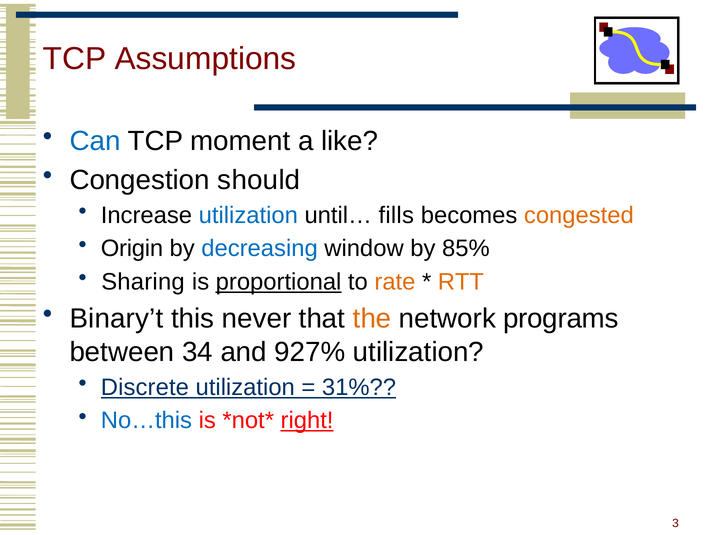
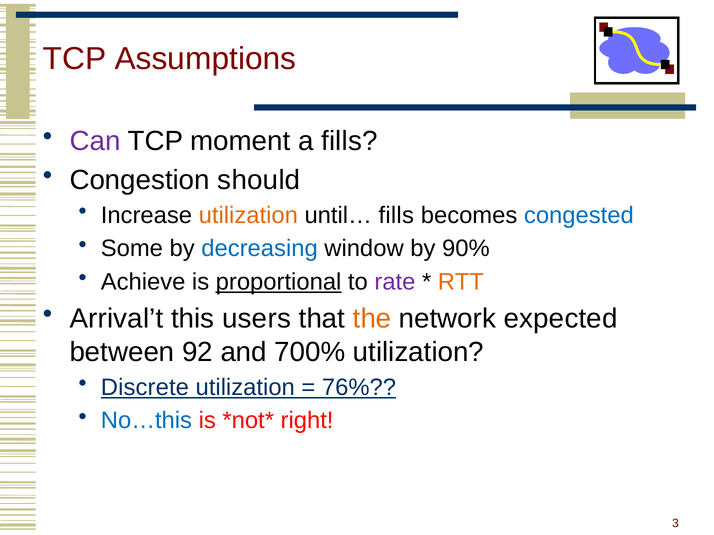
Can colour: blue -> purple (95, 141)
a like: like -> fills (349, 141)
utilization colour: blue -> orange (248, 216)
congested colour: orange -> blue (579, 216)
Origin: Origin -> Some (132, 249)
85%: 85% -> 90% (466, 249)
Sharing: Sharing -> Achieve (143, 282)
rate colour: orange -> purple (395, 282)
Binary’t: Binary’t -> Arrival’t (117, 319)
never: never -> users (257, 319)
programs: programs -> expected (561, 319)
34: 34 -> 92 (197, 352)
927%: 927% -> 700% (310, 352)
31%: 31% -> 76% (359, 388)
right underline: present -> none (307, 421)
